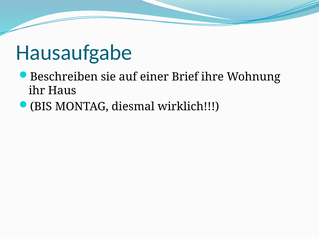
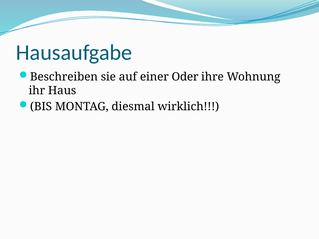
Brief: Brief -> Oder (185, 77)
